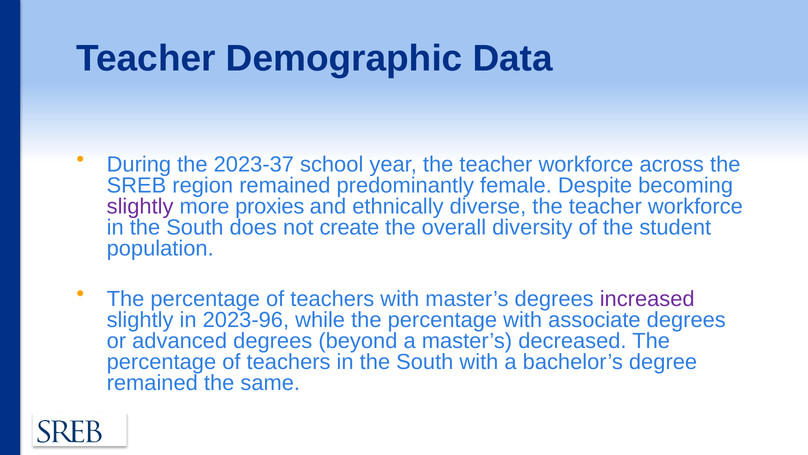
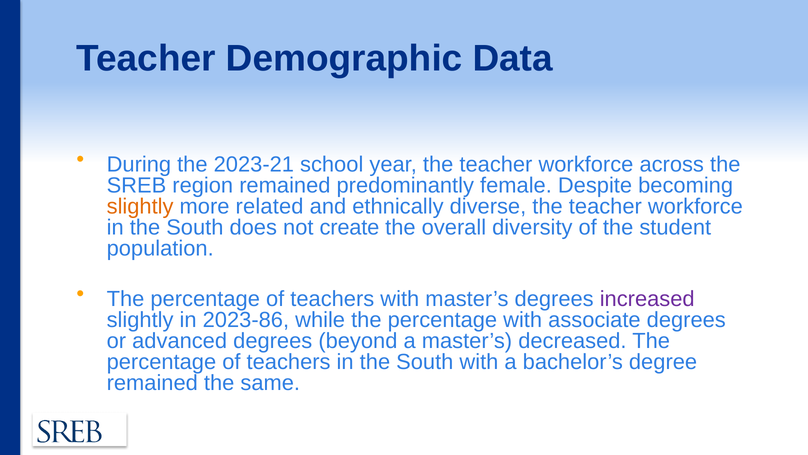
2023-37: 2023-37 -> 2023-21 (254, 164)
slightly colour: purple -> orange (140, 206)
proxies: proxies -> related (270, 206)
2023-96: 2023-96 -> 2023-86 (246, 320)
